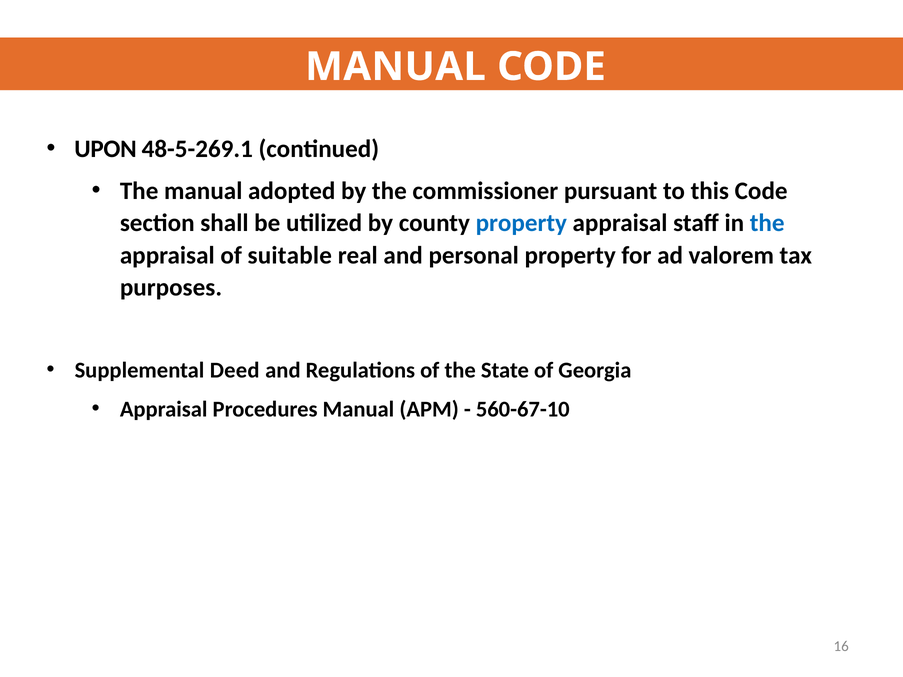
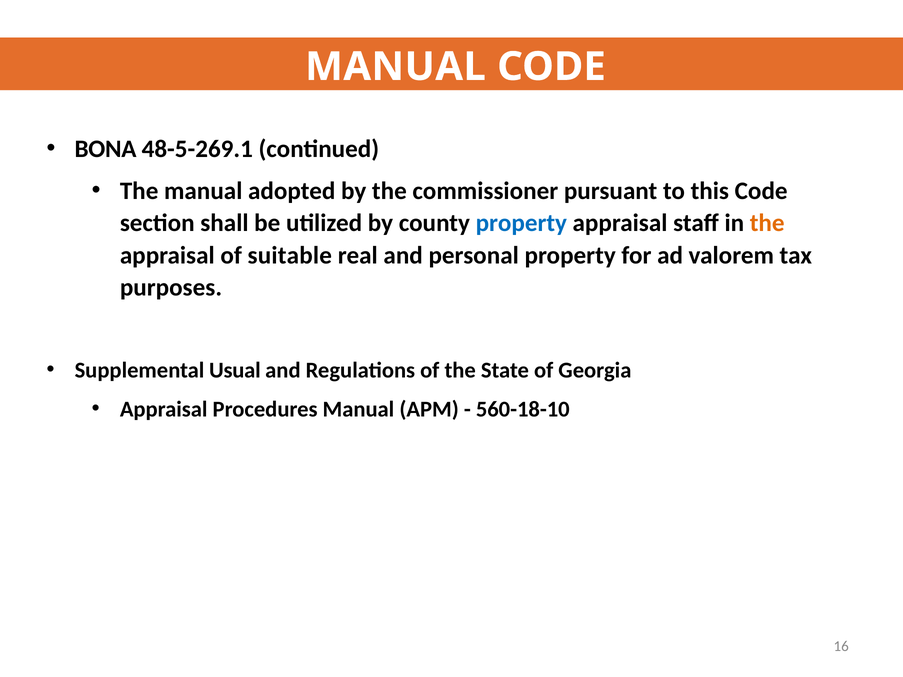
UPON: UPON -> BONA (105, 149)
the colour: blue -> orange (767, 223)
Deed: Deed -> Usual (235, 370)
560-67-10: 560-67-10 -> 560-18-10 (523, 409)
